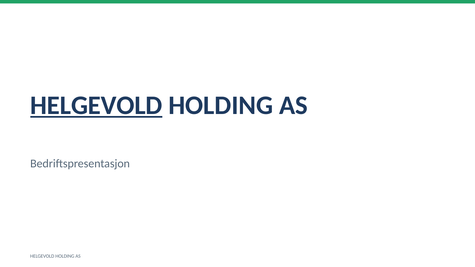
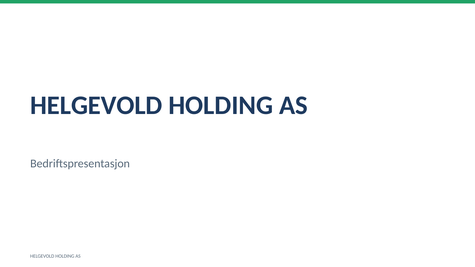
HELGEVOLD underline: present -> none (96, 105)
